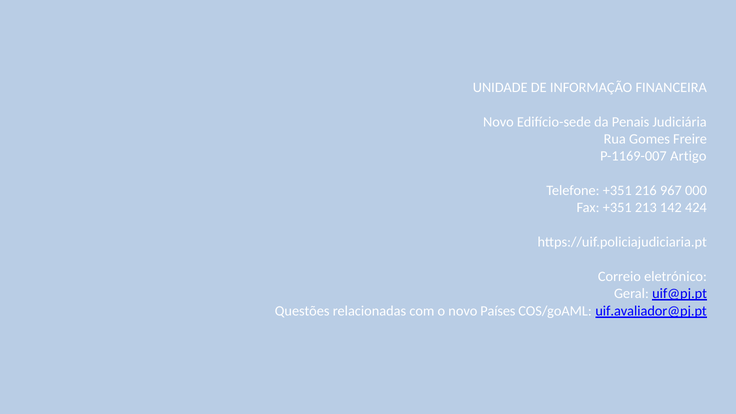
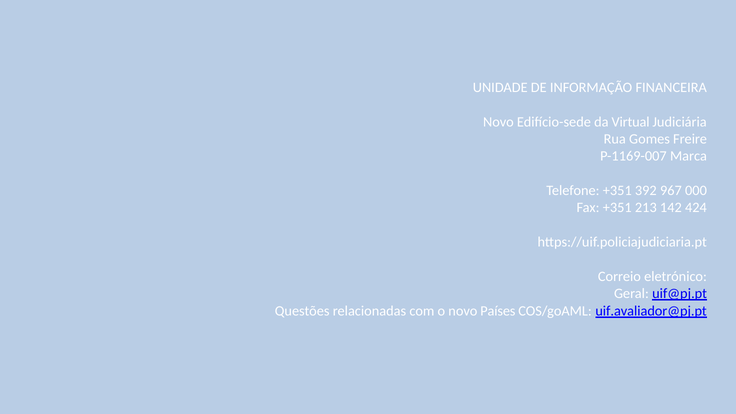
Penais: Penais -> Virtual (631, 122)
Artigo: Artigo -> Marca (688, 156)
216: 216 -> 392 (646, 191)
